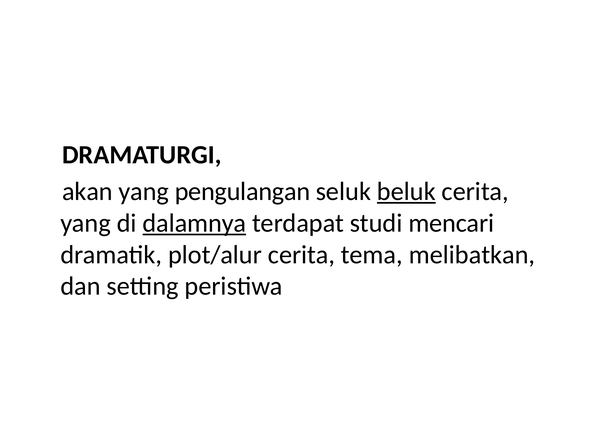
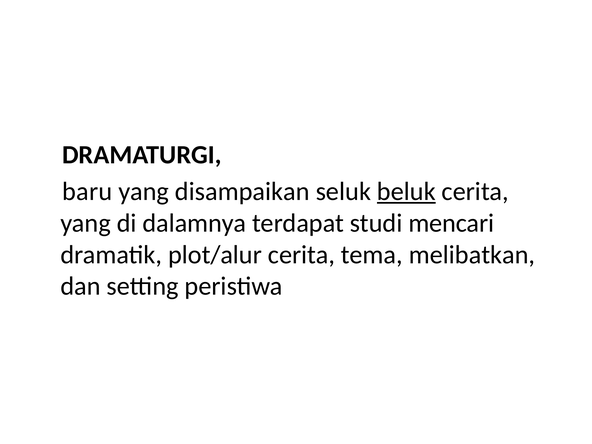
akan: akan -> baru (87, 192)
pengulangan: pengulangan -> disampaikan (242, 192)
dalamnya underline: present -> none (194, 223)
